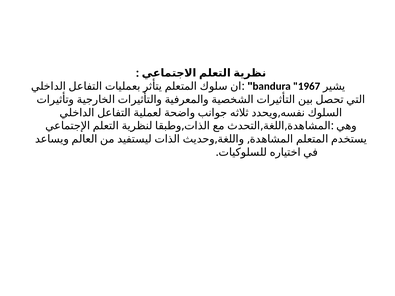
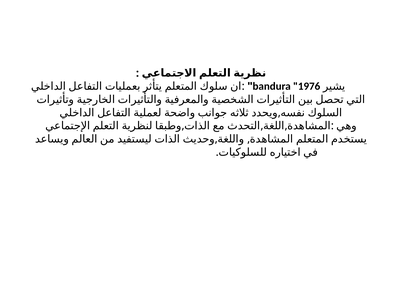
1967: 1967 -> 1976 (307, 86)
